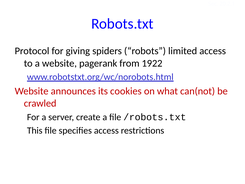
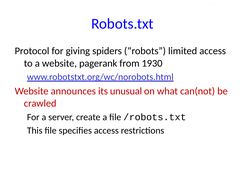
1922: 1922 -> 1930 (152, 63)
cookies: cookies -> unusual (126, 91)
